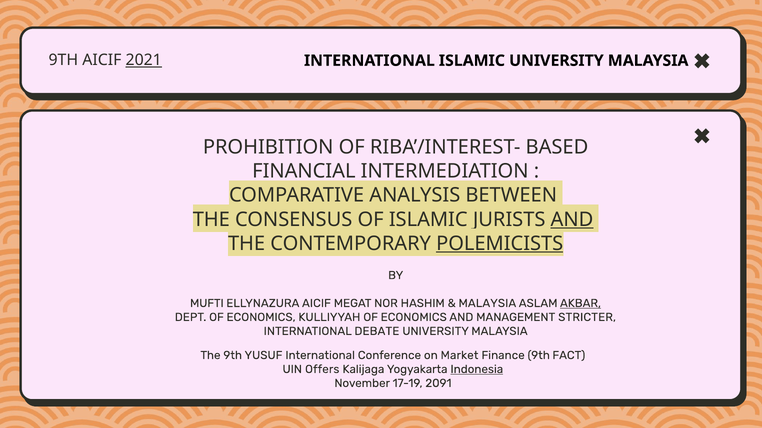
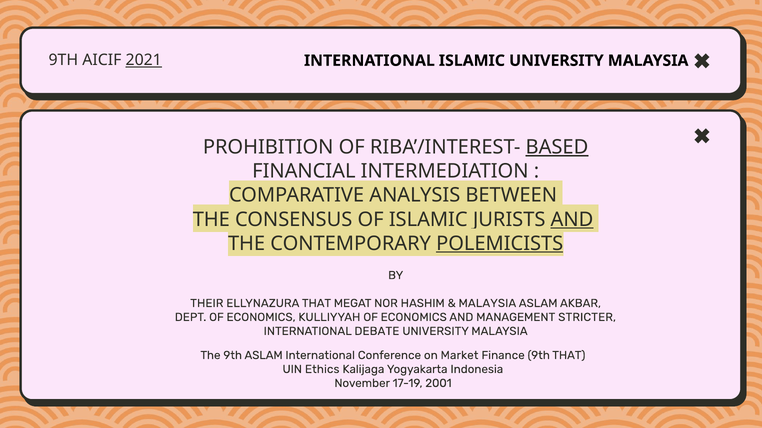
BASED underline: none -> present (557, 147)
MUFTI: MUFTI -> THEIR (207, 304)
ELLYNAZURA AICIF: AICIF -> THAT (317, 304)
AKBAR underline: present -> none (580, 304)
9th YUSUF: YUSUF -> ASLAM (264, 356)
9th FACT: FACT -> THAT (569, 356)
Offers: Offers -> Ethics (322, 370)
Indonesia underline: present -> none (477, 370)
2091: 2091 -> 2001 (438, 384)
